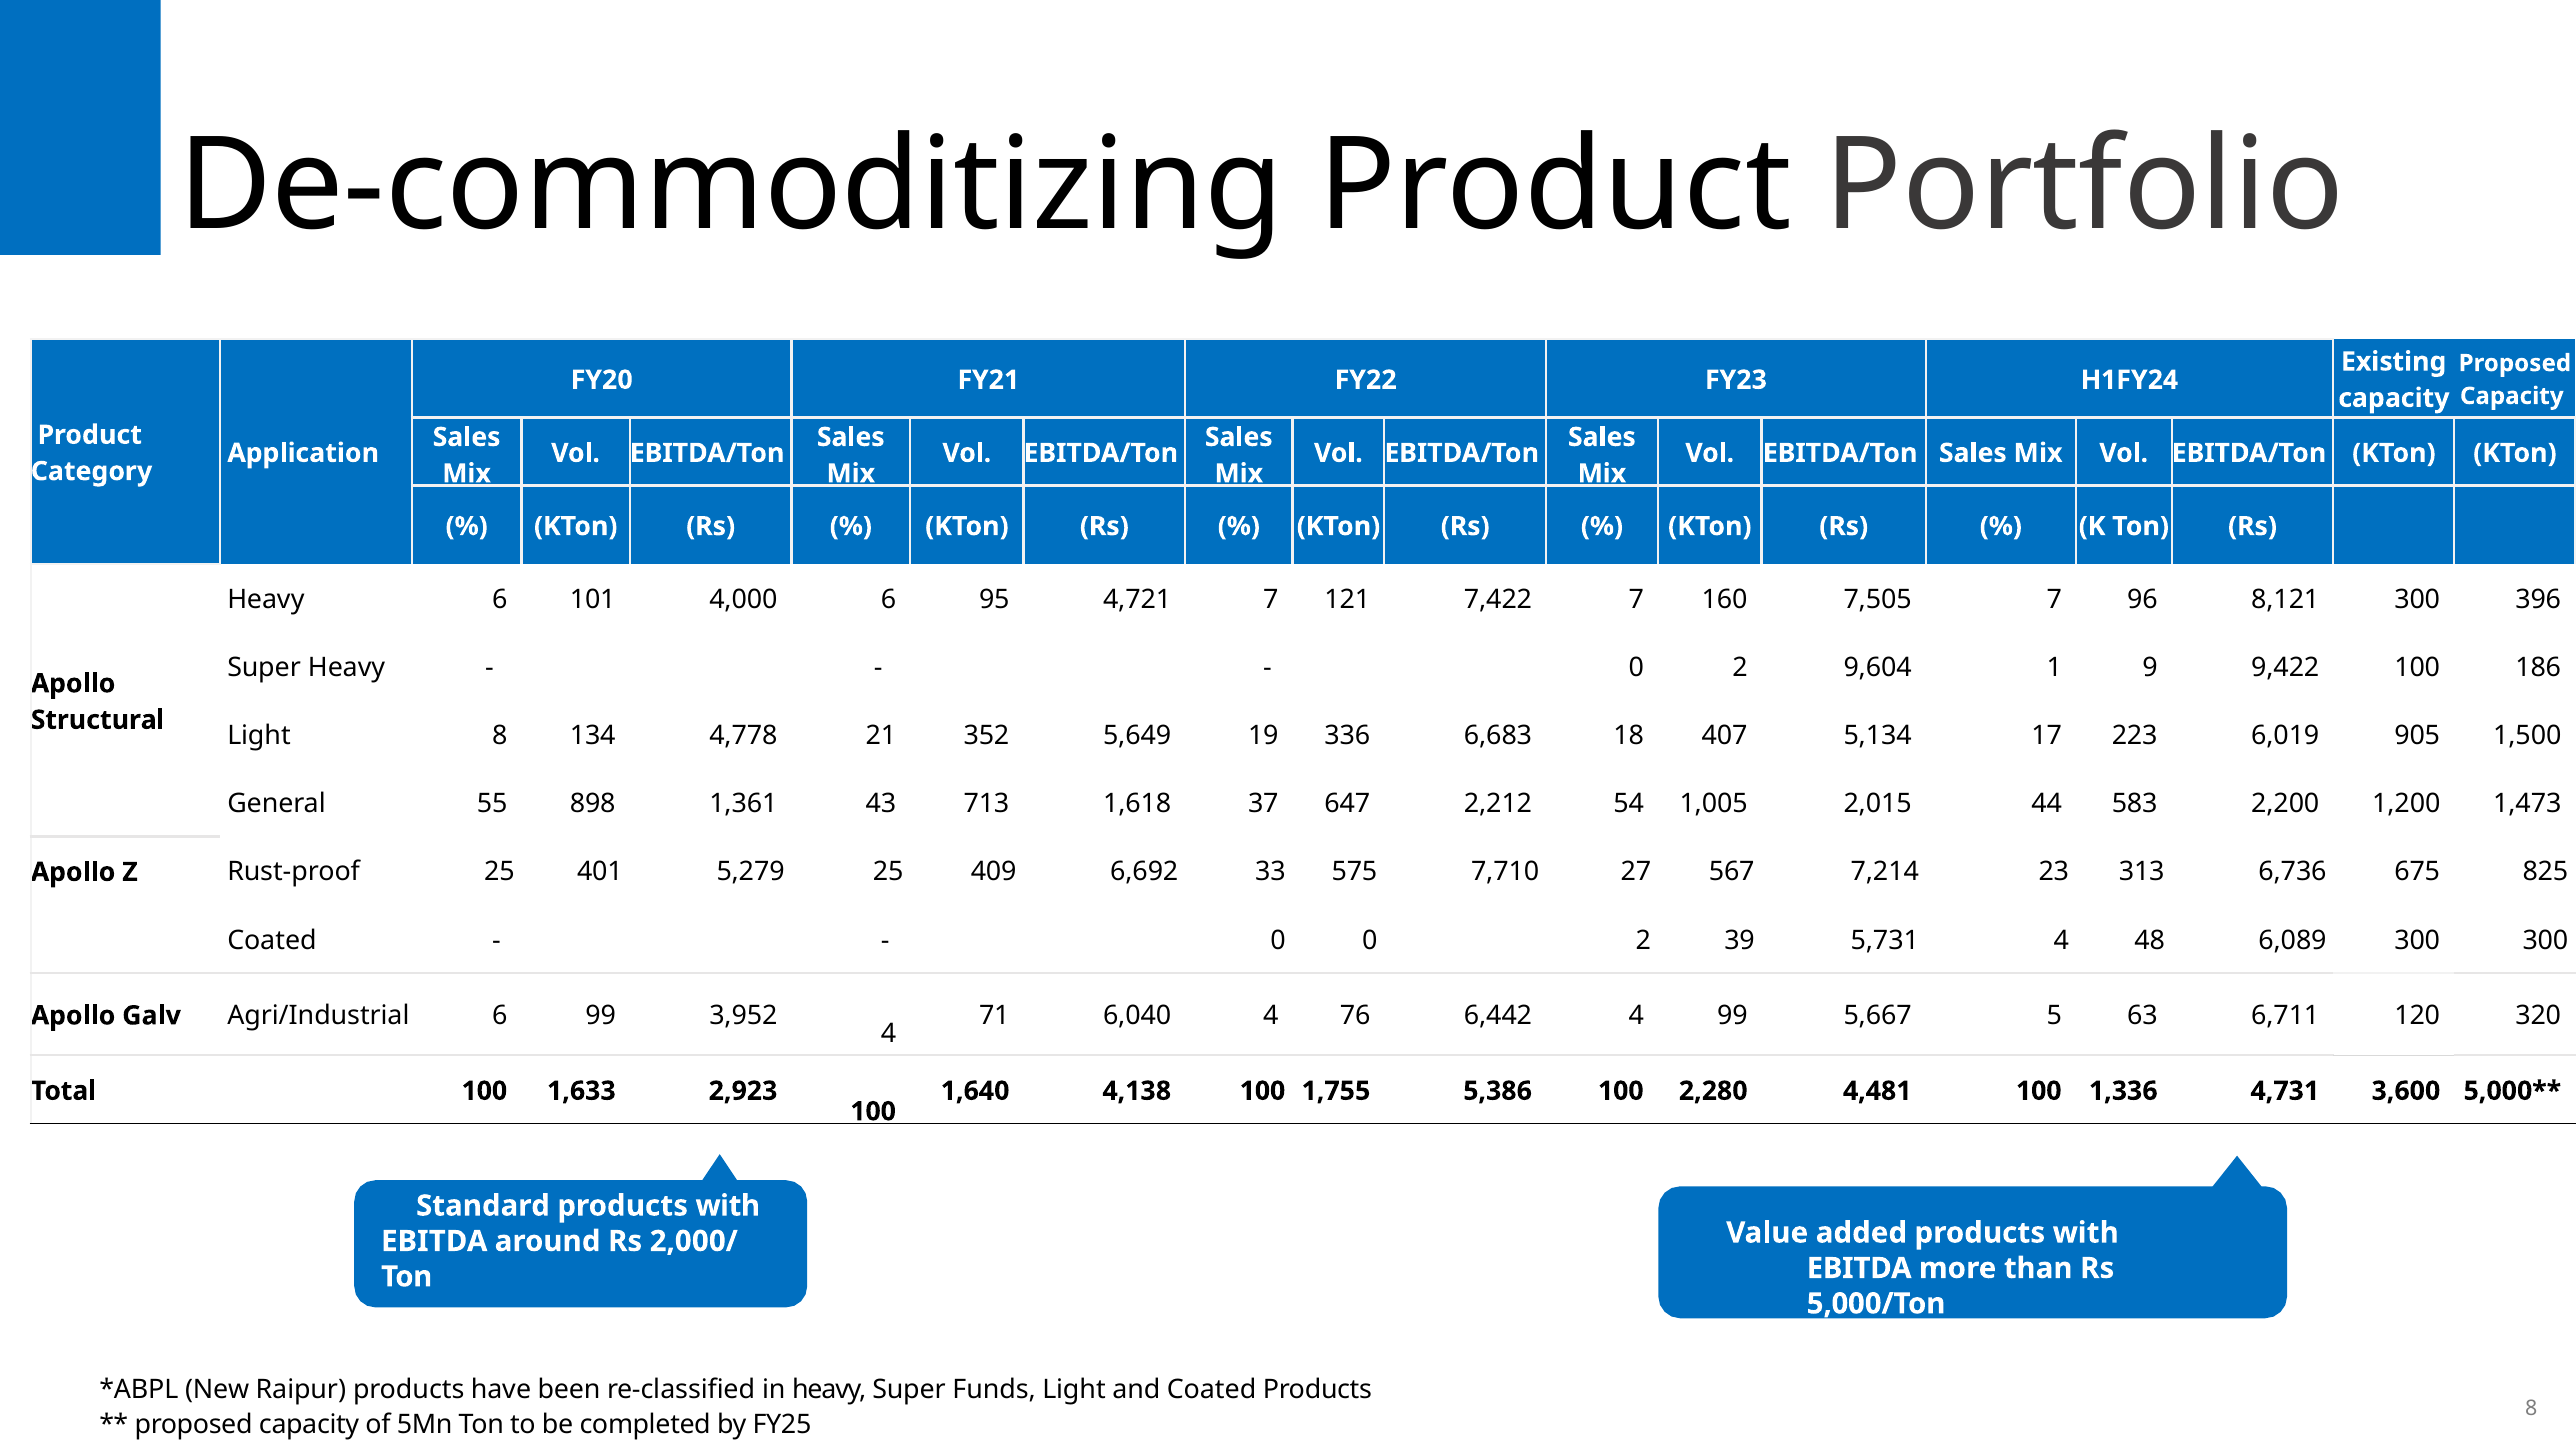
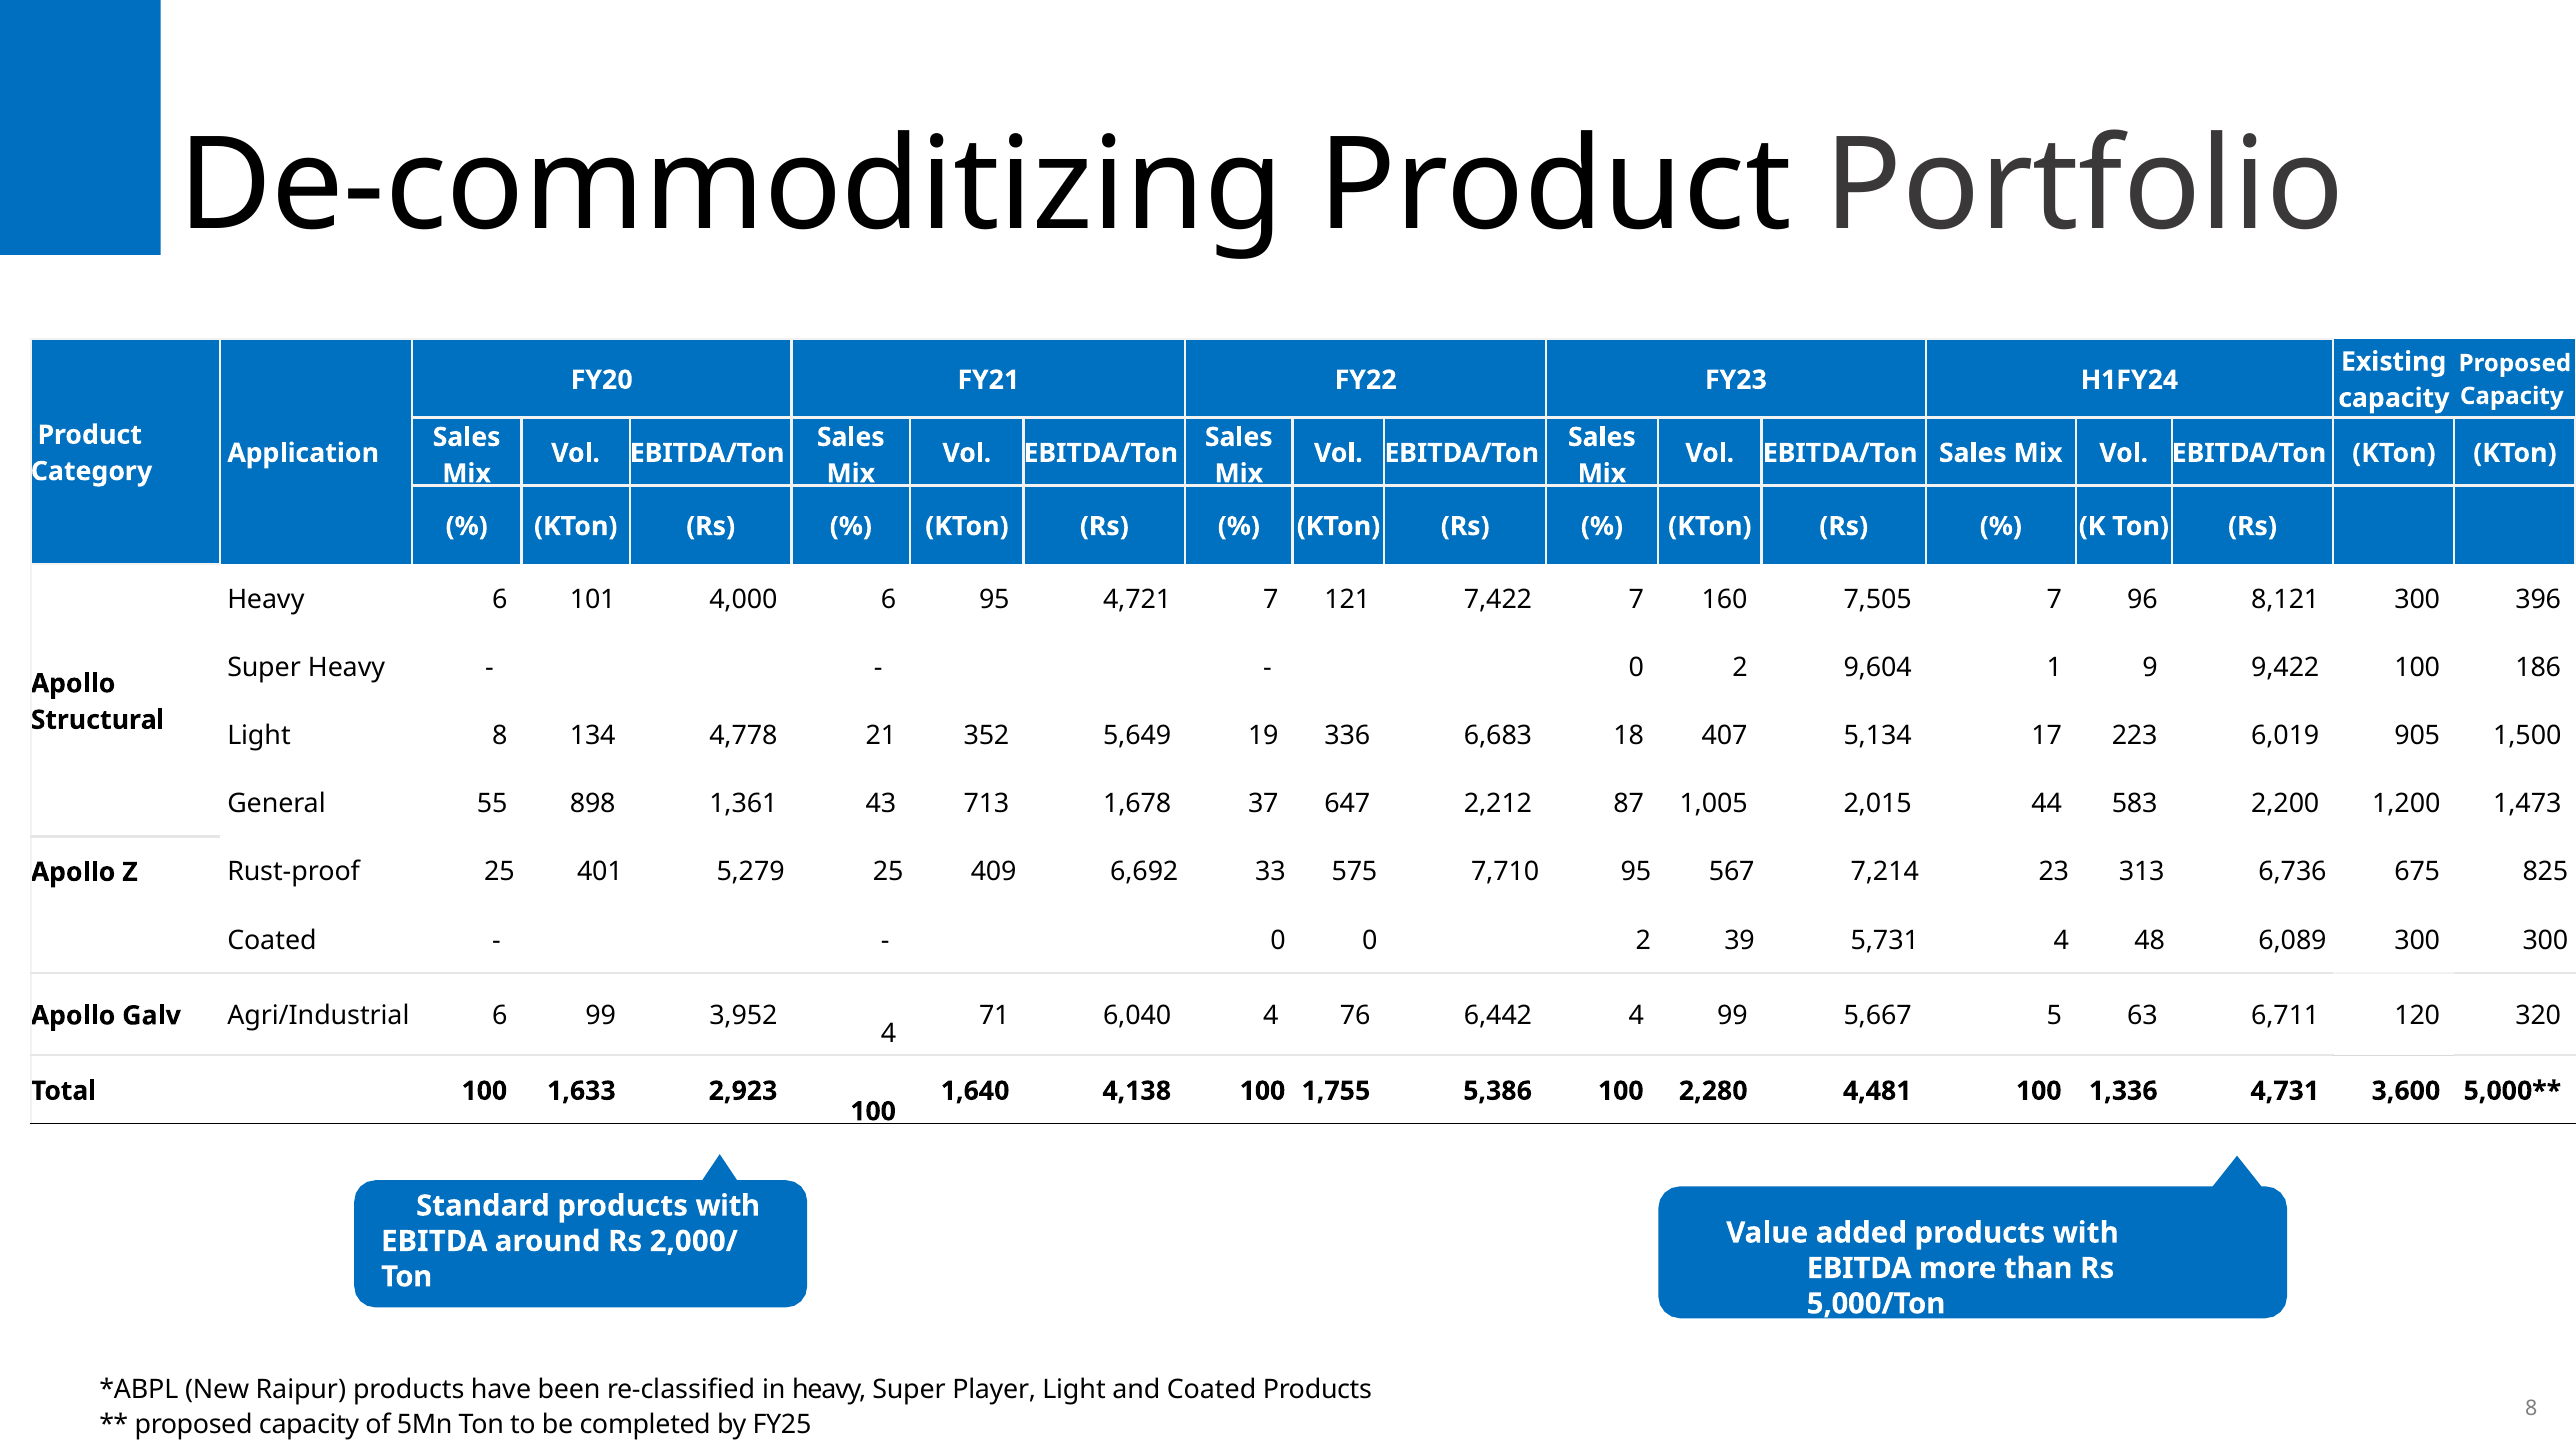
1,618: 1,618 -> 1,678 (1137, 804)
54: 54 -> 87 (1629, 804)
7,710 27: 27 -> 95 (1636, 872)
Funds: Funds -> Player (994, 1389)
